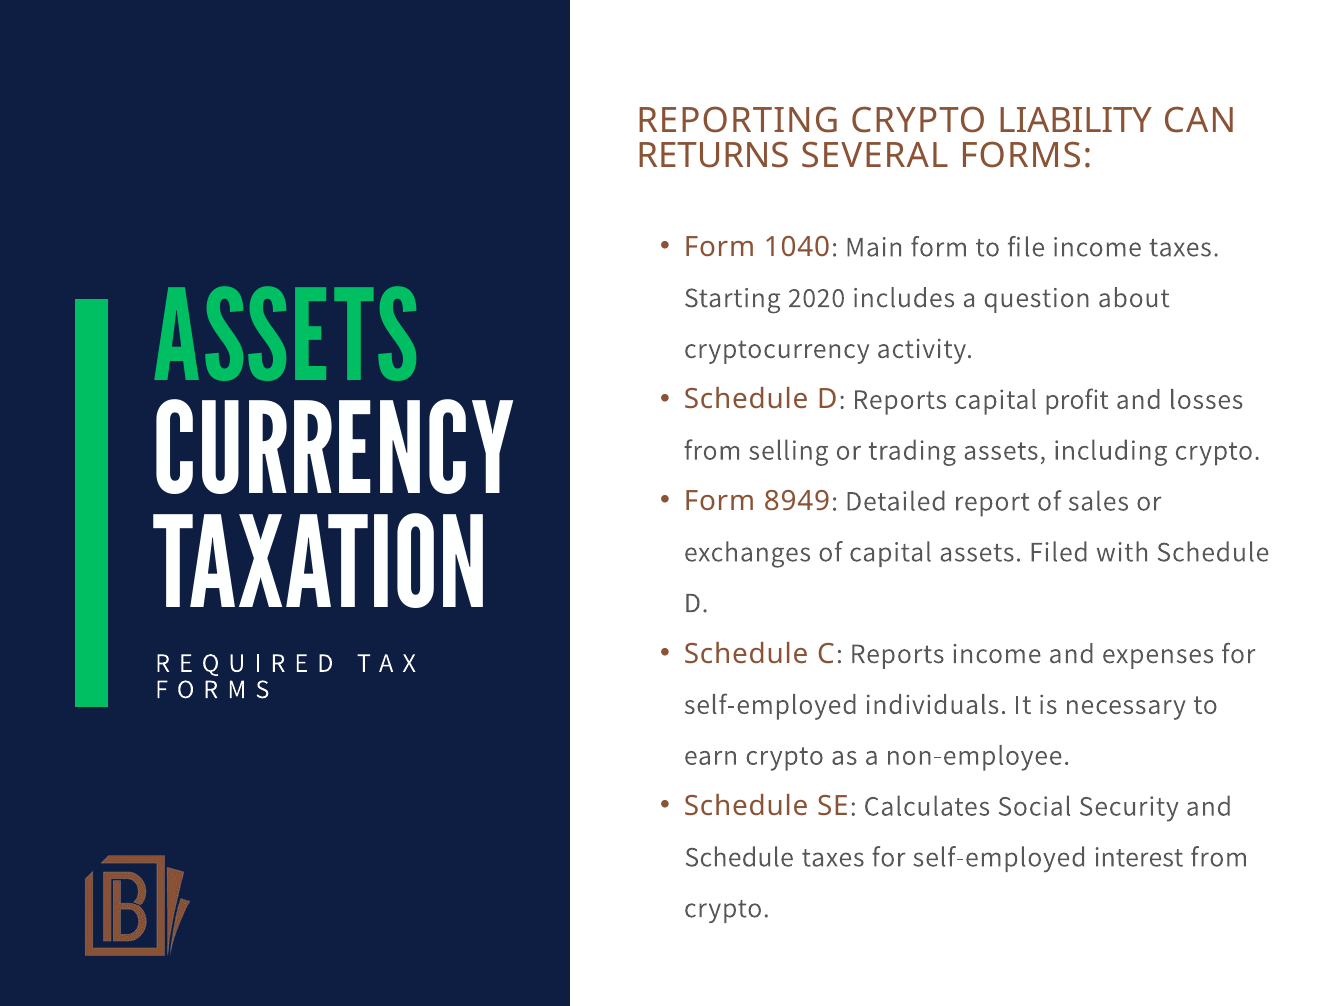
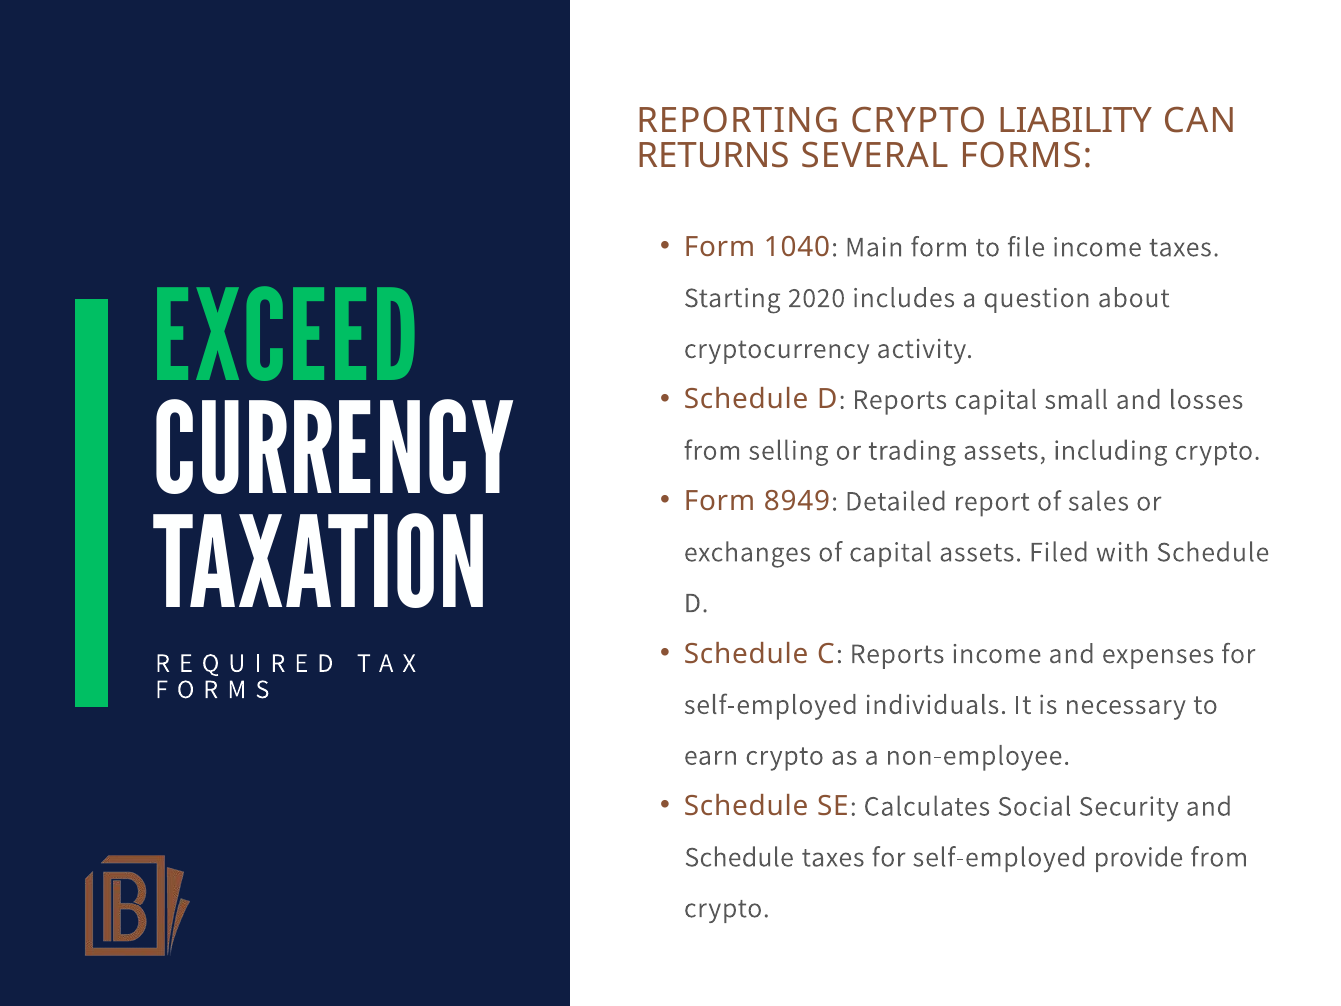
ASSETS: ASSETS -> EXCEED (286, 338)
profit: profit -> small (1076, 399)
interest: interest -> provide (1138, 857)
